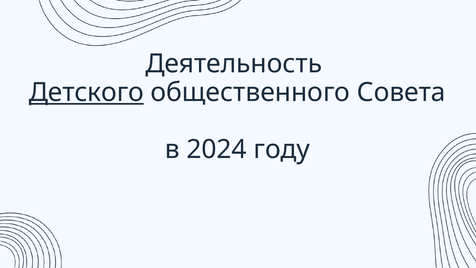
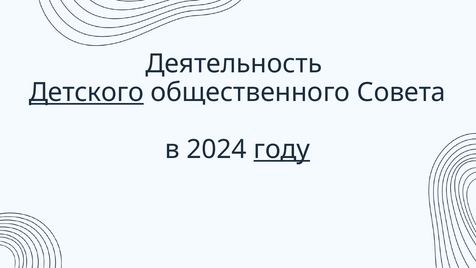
году underline: none -> present (282, 149)
